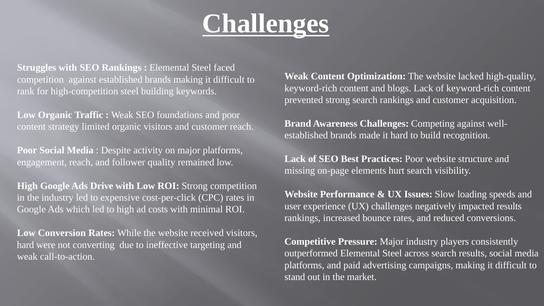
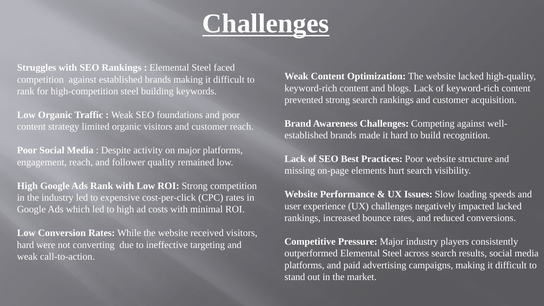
Ads Drive: Drive -> Rank (102, 186)
impacted results: results -> lacked (509, 206)
